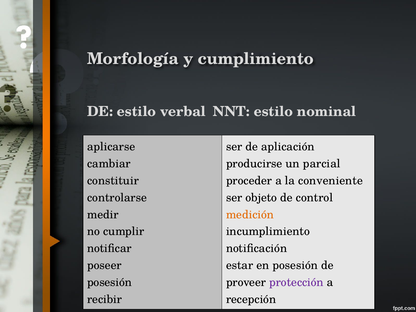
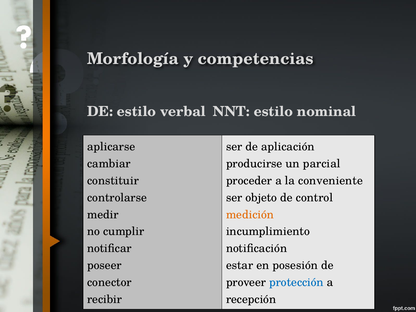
cumplimiento: cumplimiento -> competencias (256, 59)
posesión: posesión -> conector (109, 282)
protección colour: purple -> blue (296, 282)
